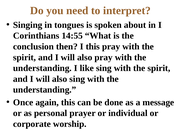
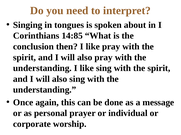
14:55: 14:55 -> 14:85 (72, 36)
then I this: this -> like (93, 47)
